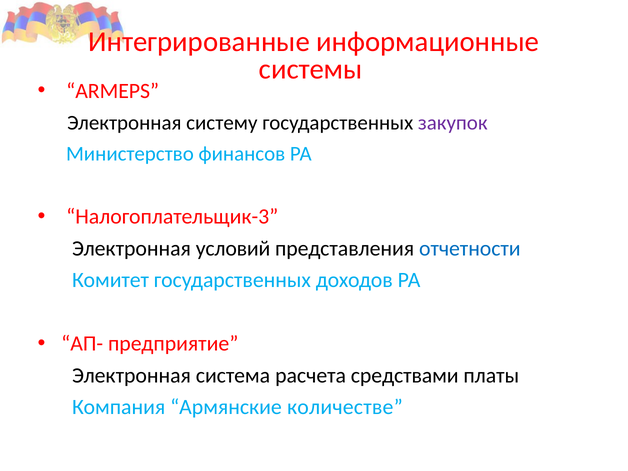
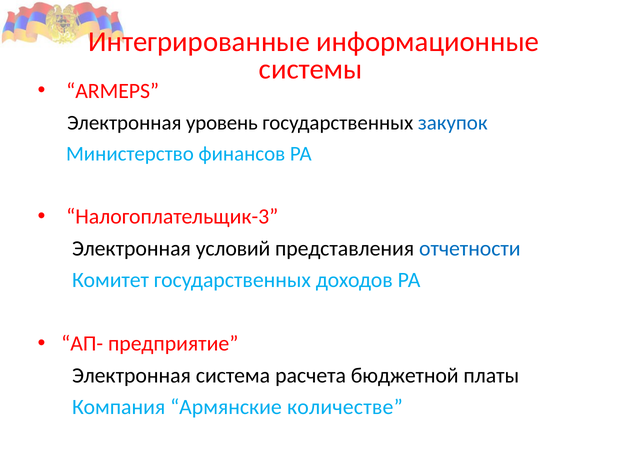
систему: систему -> уровень (222, 123)
закупок colour: purple -> blue (453, 123)
средствами: средствами -> бюджетной (405, 376)
